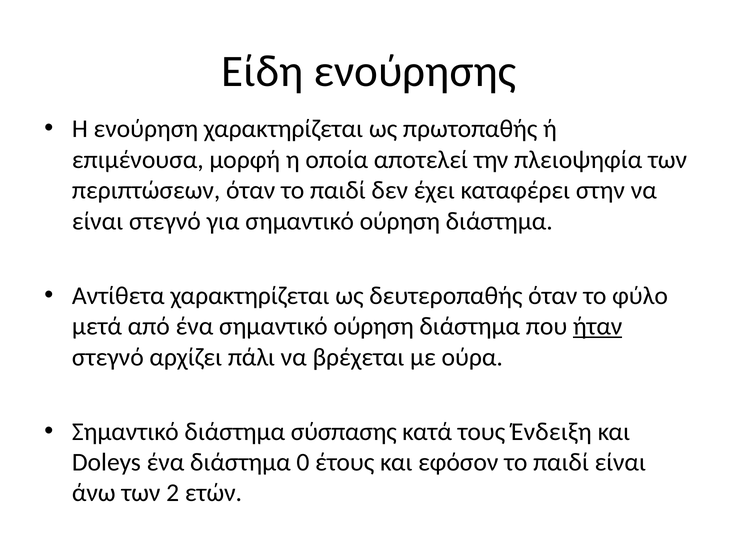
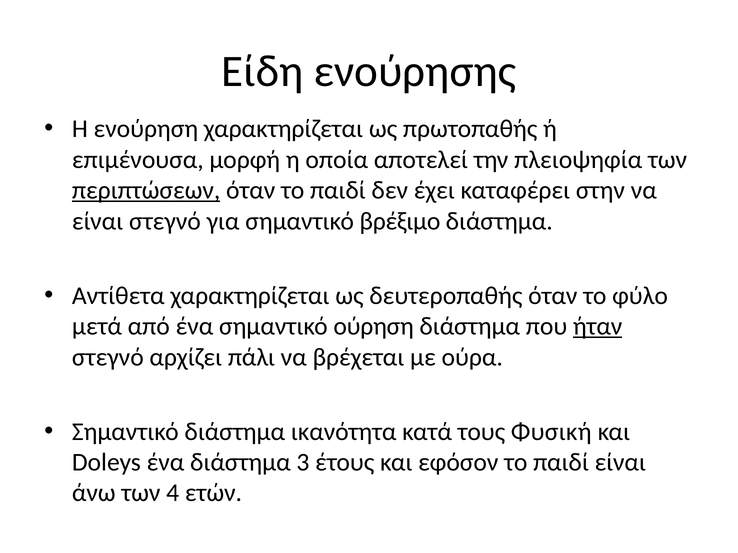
περιπτώσεων underline: none -> present (146, 191)
για σημαντικό ούρηση: ούρηση -> βρέξιμο (400, 221)
σύσπασης: σύσπασης -> ικανότητα (344, 432)
Ένδειξη: Ένδειξη -> Φυσική (551, 432)
0: 0 -> 3 (303, 463)
2: 2 -> 4 (173, 493)
